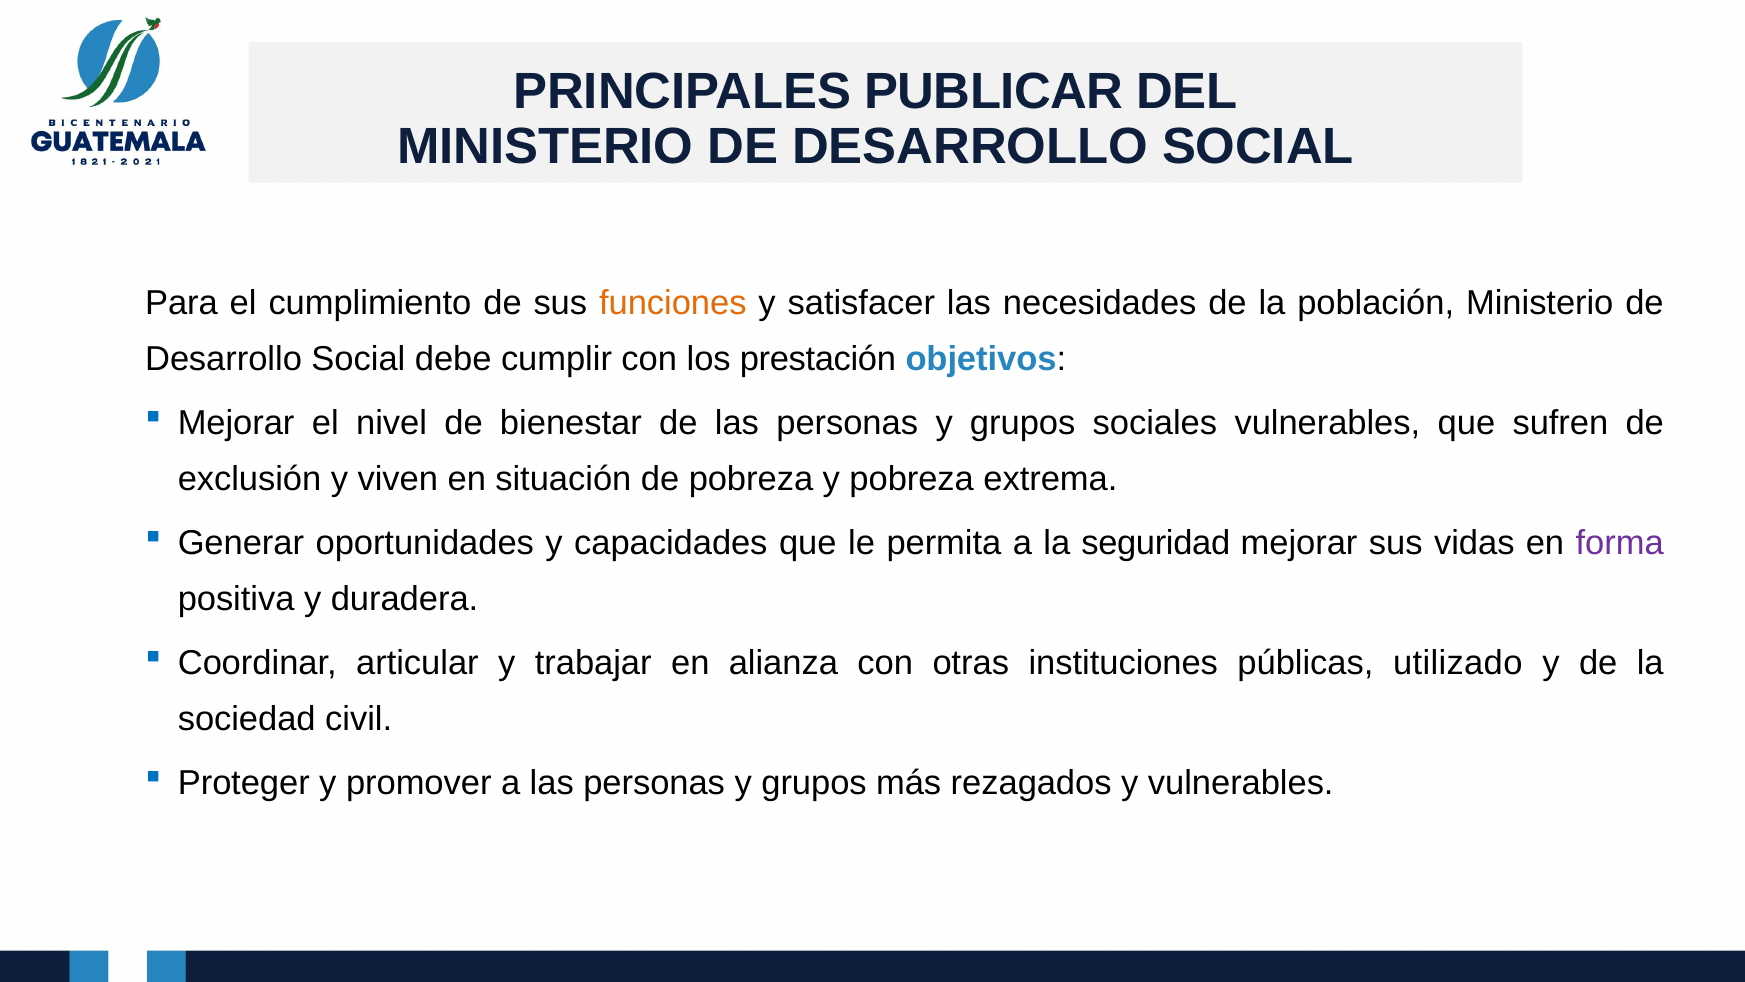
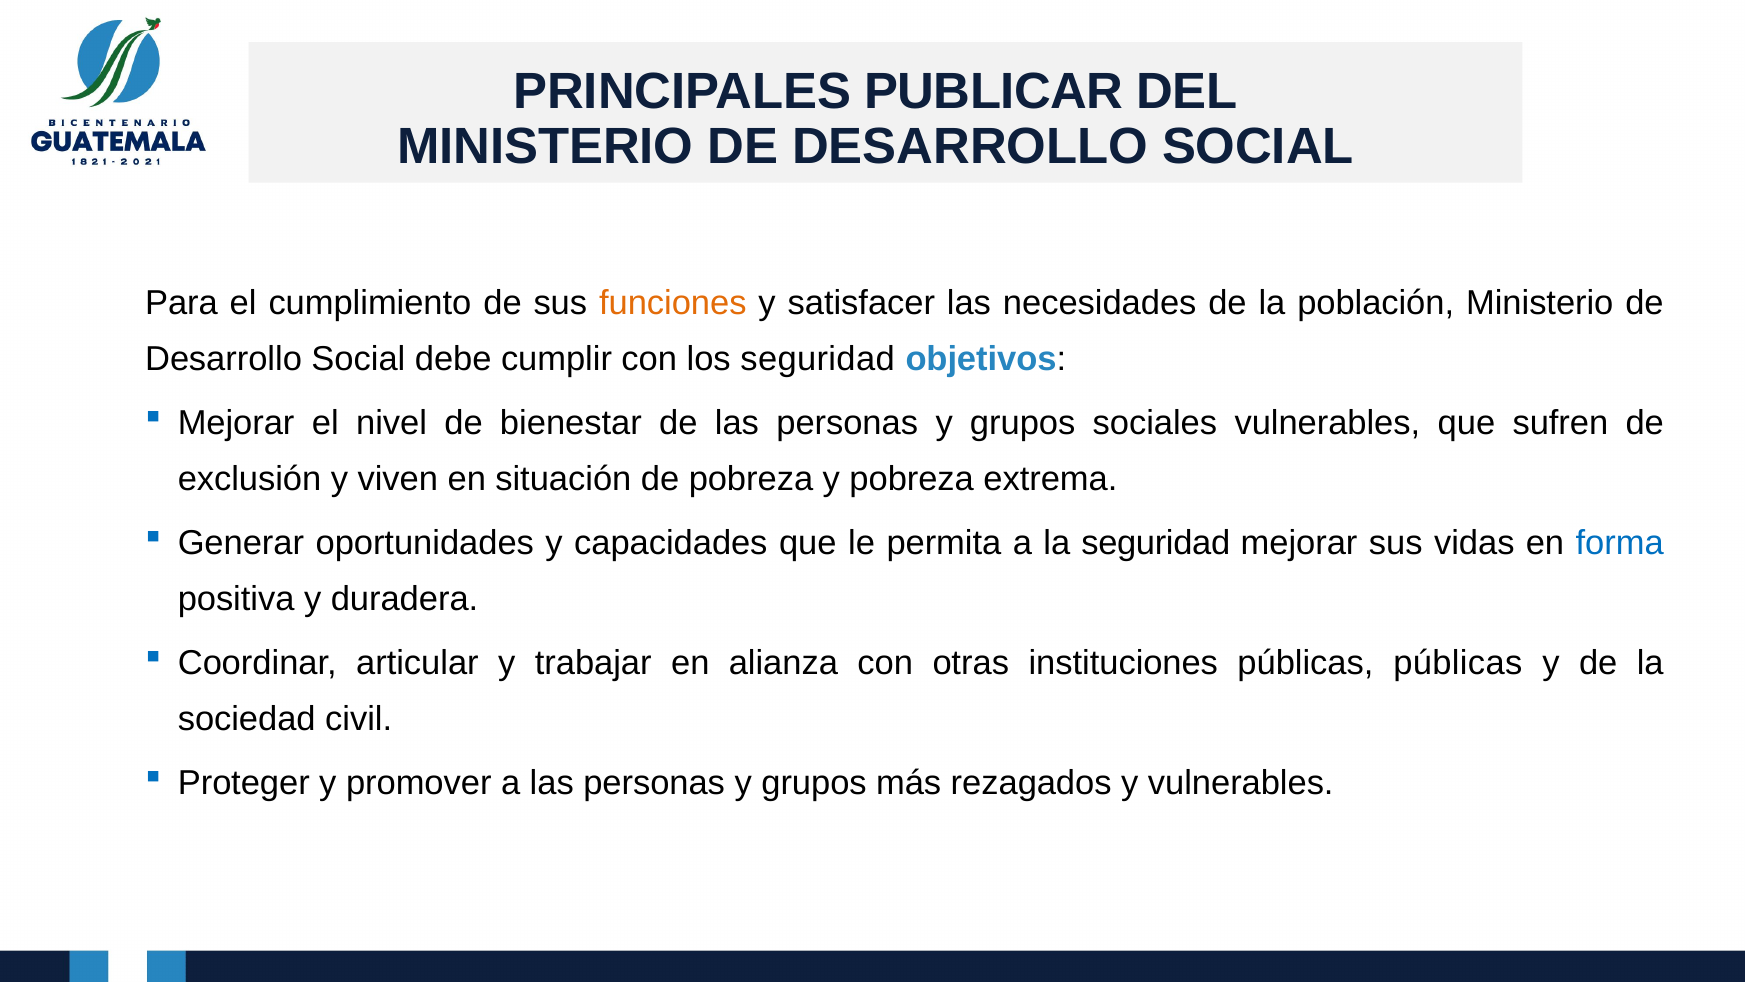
los prestación: prestación -> seguridad (818, 359)
forma colour: purple -> blue (1620, 543)
públicas utilizado: utilizado -> públicas (1458, 663)
